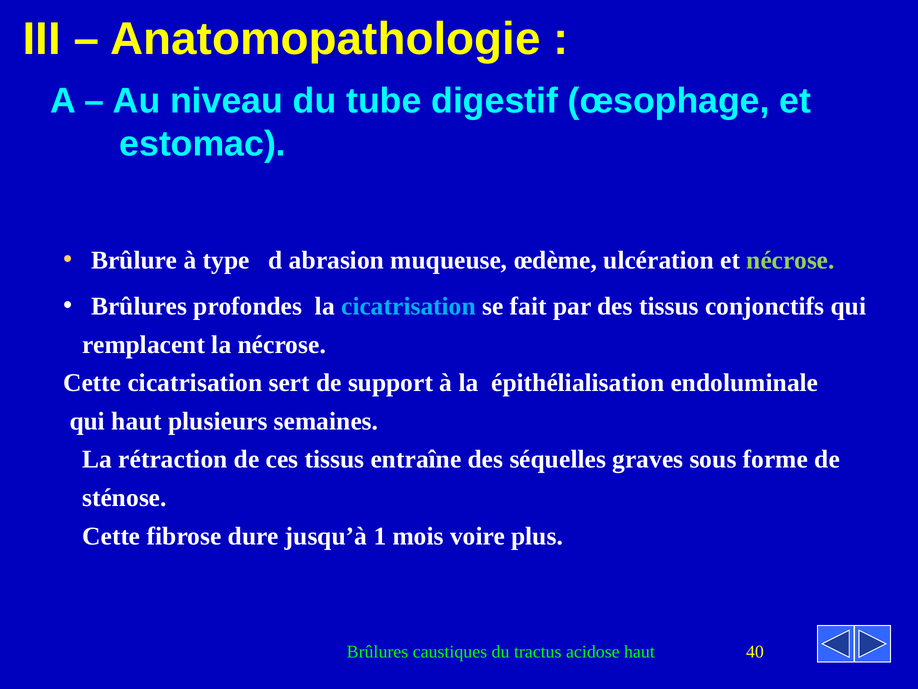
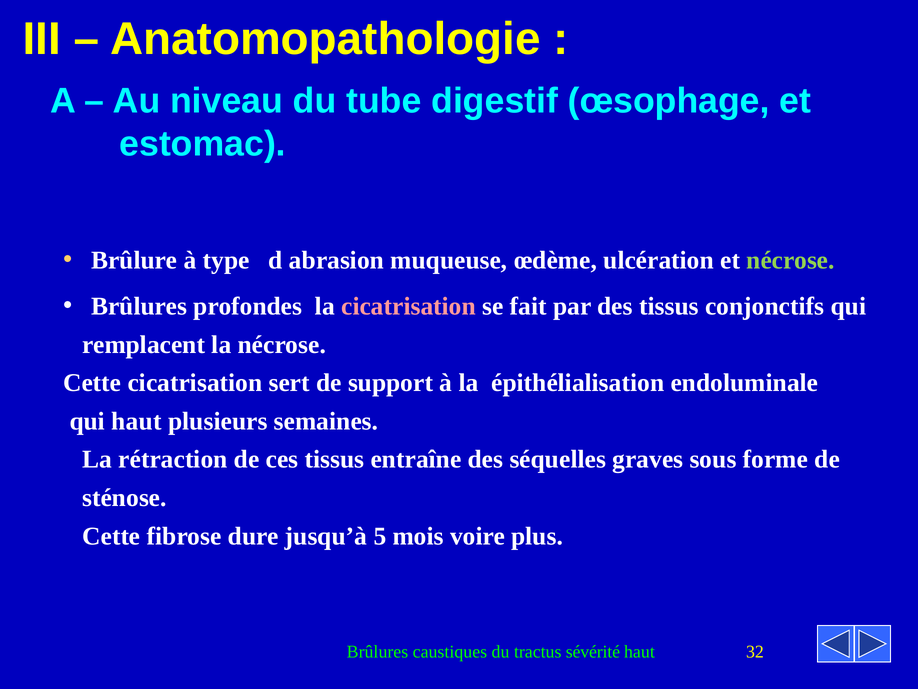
cicatrisation colour: light blue -> pink (409, 306)
1: 1 -> 5 (380, 536)
acidose: acidose -> sévérité (593, 651)
40: 40 -> 32 (755, 651)
